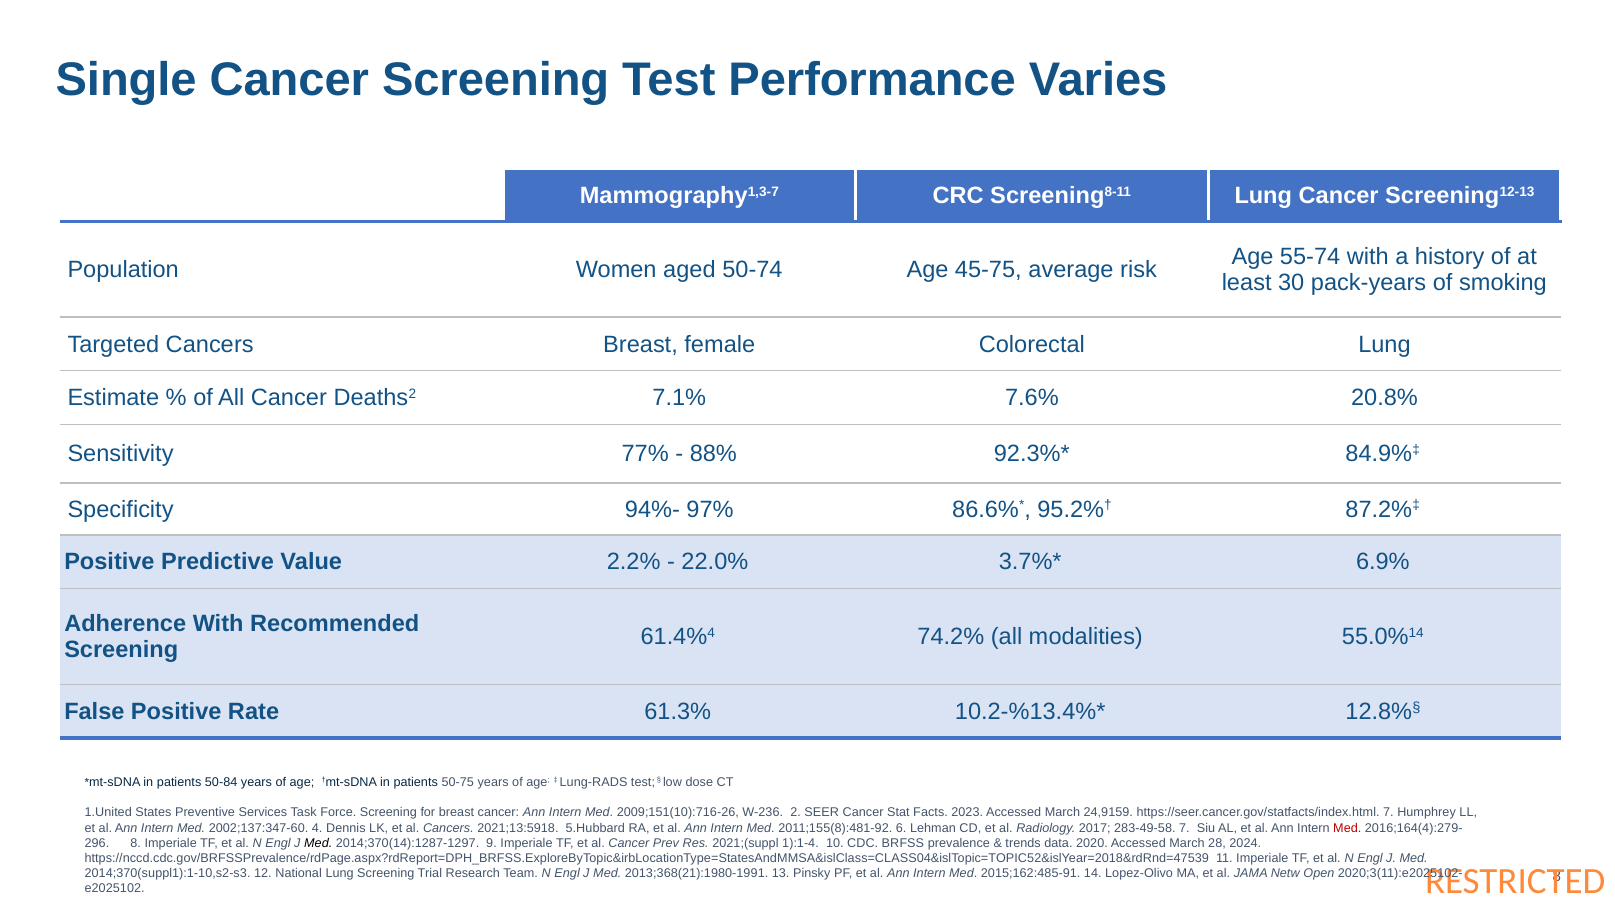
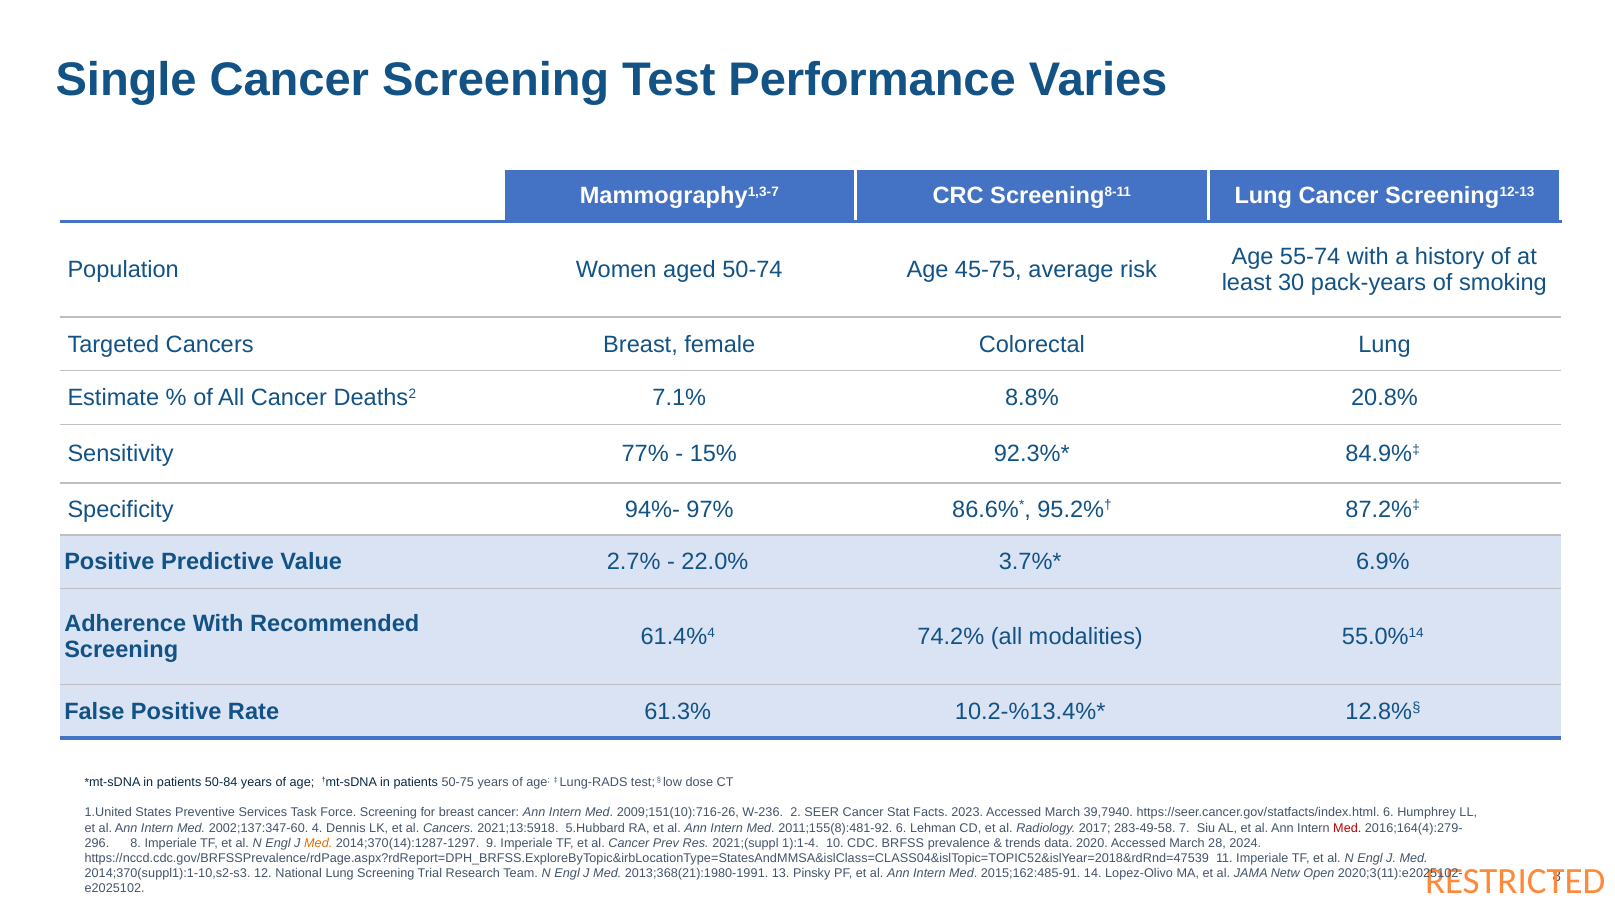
7.6%: 7.6% -> 8.8% (1032, 398)
88%: 88% -> 15% (713, 454)
2.2%: 2.2% -> 2.7% (634, 562)
24,9159: 24,9159 -> 39,7940 (1108, 812)
https://seer.cancer.gov/statfacts/index.html 7: 7 -> 6 (1388, 812)
Med colour: black -> orange (318, 843)
